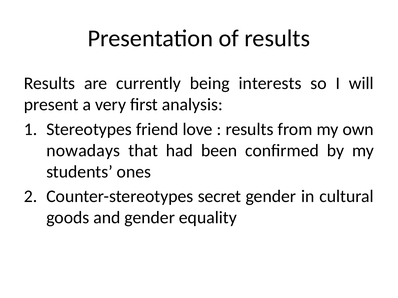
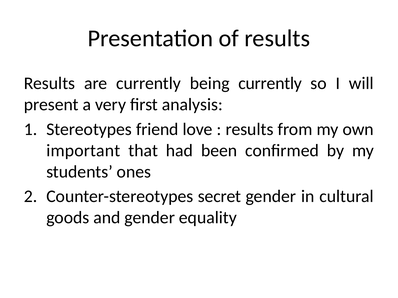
being interests: interests -> currently (270, 83)
nowadays: nowadays -> important (83, 151)
